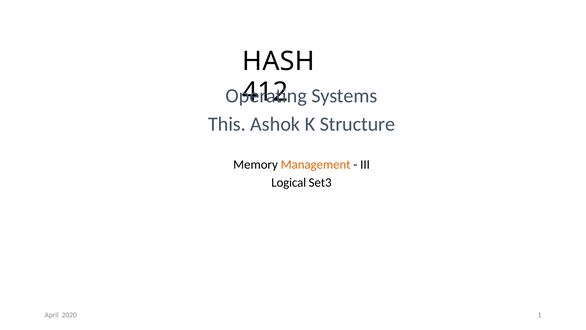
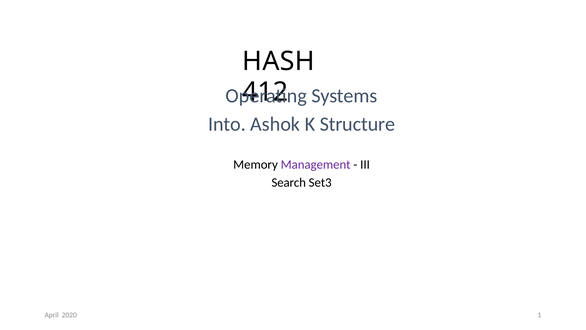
This: This -> Into (227, 124)
Management colour: orange -> purple (316, 164)
Logical: Logical -> Search (289, 182)
